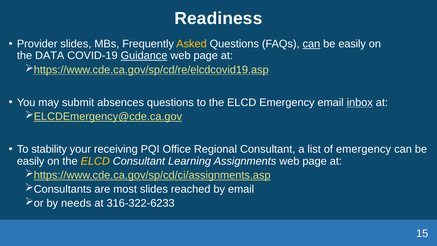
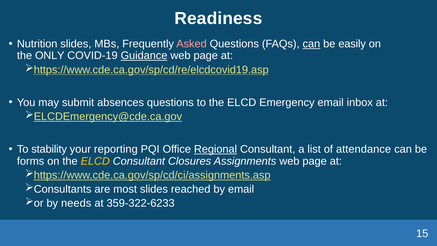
Provider: Provider -> Nutrition (37, 44)
Asked colour: yellow -> pink (192, 44)
DATA: DATA -> ONLY (50, 56)
inbox underline: present -> none (360, 102)
receiving: receiving -> reporting (116, 149)
Regional underline: none -> present (216, 149)
of emergency: emergency -> attendance (364, 149)
easily: easily -> forms (31, 161)
Learning: Learning -> Closures (190, 161)
316-322-6233: 316-322-6233 -> 359-322-6233 (141, 203)
